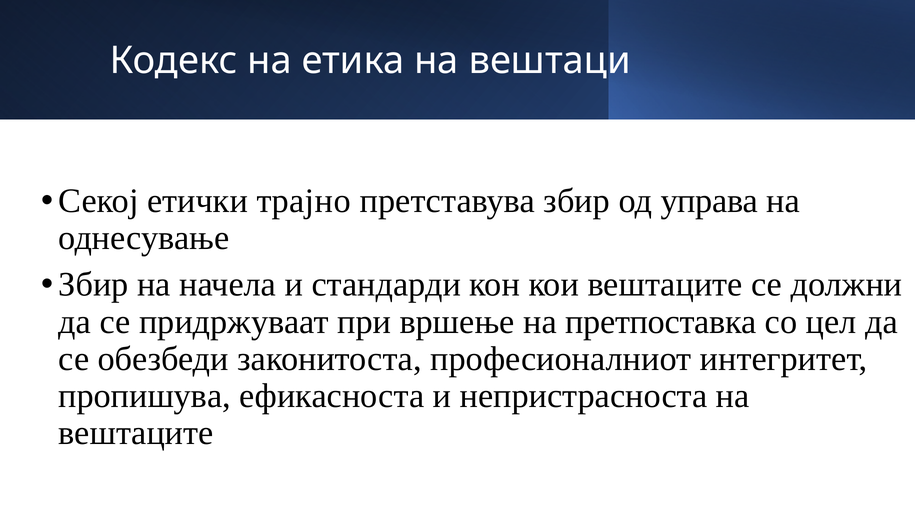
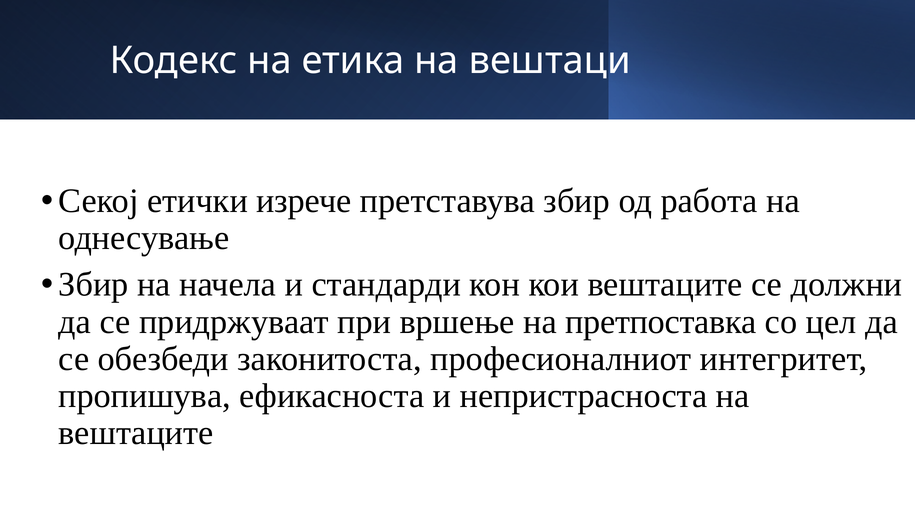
трајно: трајно -> изрече (304, 201)
управа: управа -> работа (709, 201)
